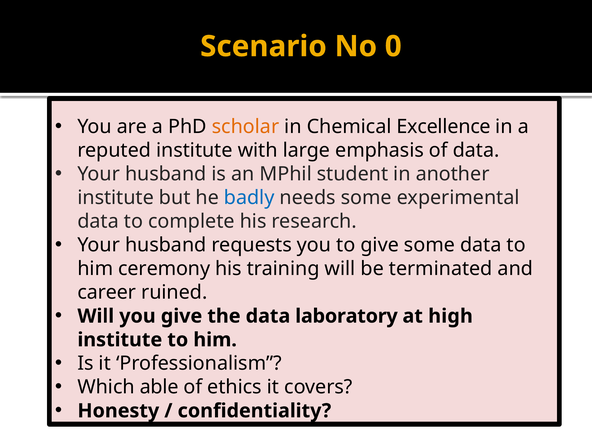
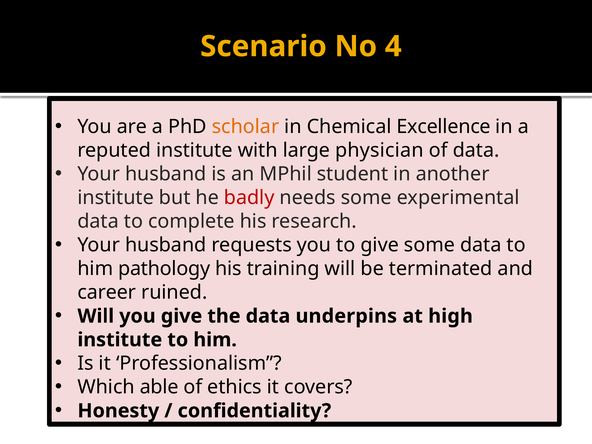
0: 0 -> 4 (393, 46)
emphasis: emphasis -> physician (379, 150)
badly colour: blue -> red (249, 198)
ceremony: ceremony -> pathology (164, 269)
laboratory: laboratory -> underpins (346, 316)
